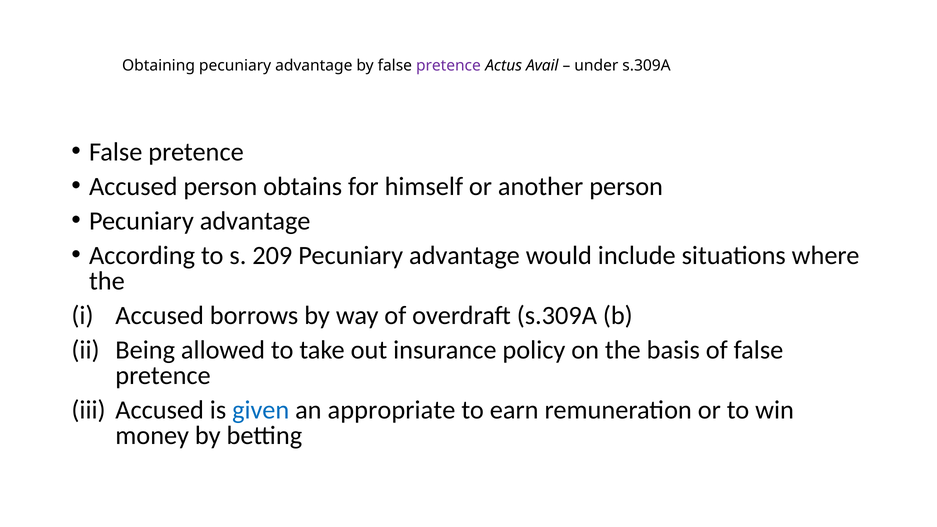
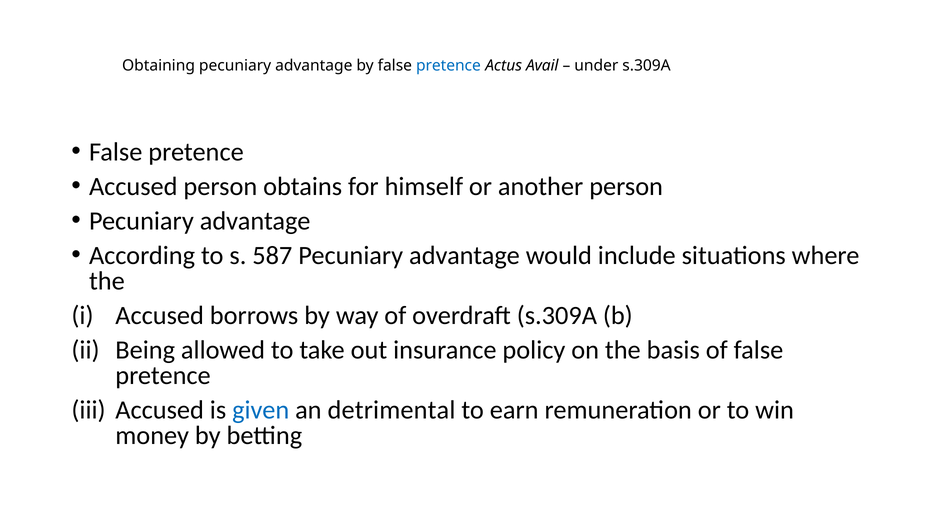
pretence colour: purple -> blue (448, 66)
209: 209 -> 587 (272, 255)
appropriate: appropriate -> detrimental (392, 410)
